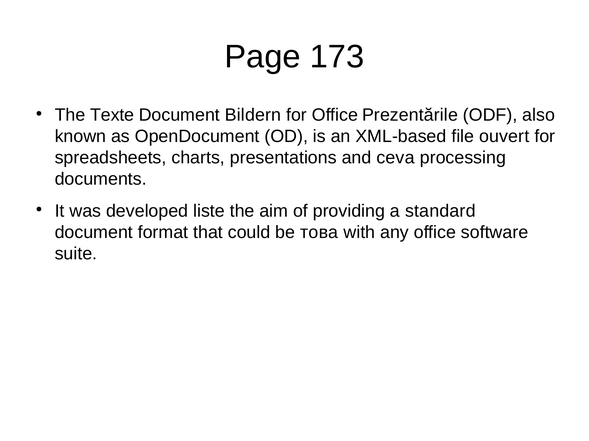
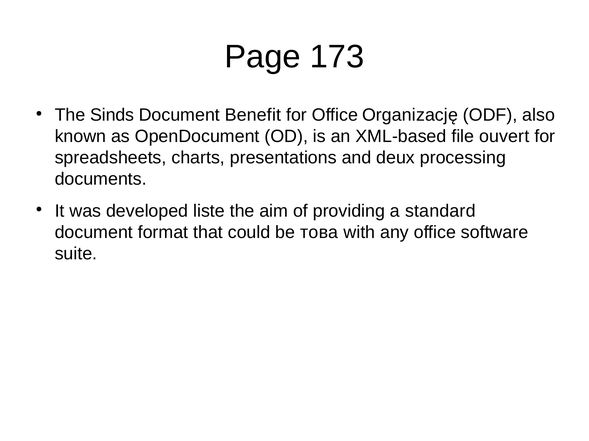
Texte: Texte -> Sinds (112, 115)
Bildern: Bildern -> Benefit (253, 115)
Prezentările: Prezentările -> Organizację (410, 115)
ceva: ceva -> deux (396, 158)
